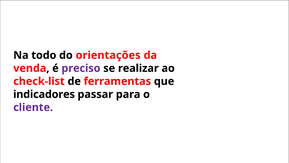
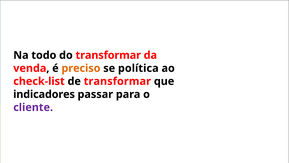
do orientações: orientações -> transformar (108, 55)
preciso colour: purple -> orange (81, 68)
realizar: realizar -> política (138, 68)
de ferramentas: ferramentas -> transformar (117, 81)
